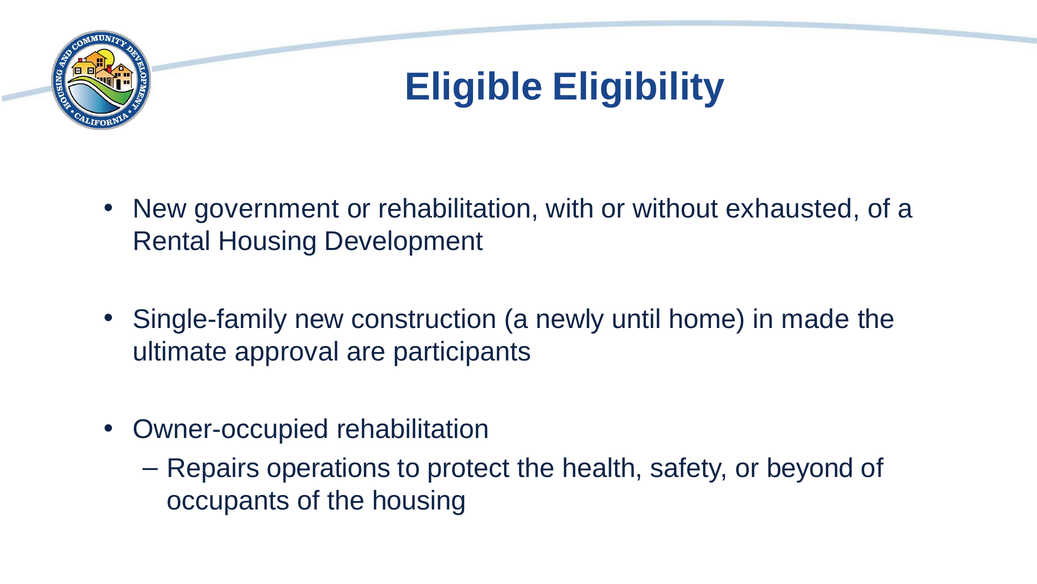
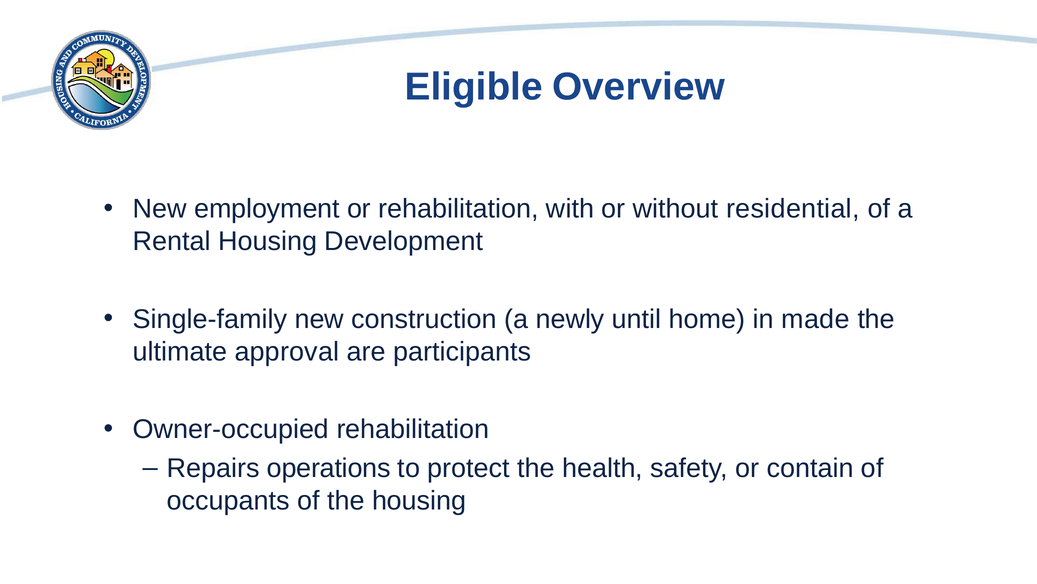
Eligibility: Eligibility -> Overview (639, 87)
government: government -> employment (267, 209)
exhausted: exhausted -> residential (793, 209)
beyond: beyond -> contain (810, 468)
